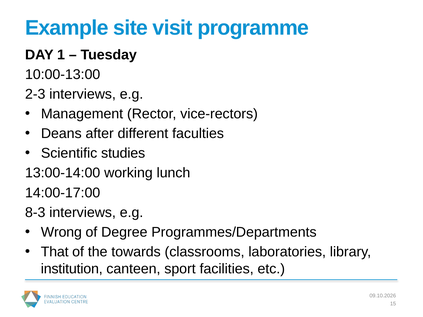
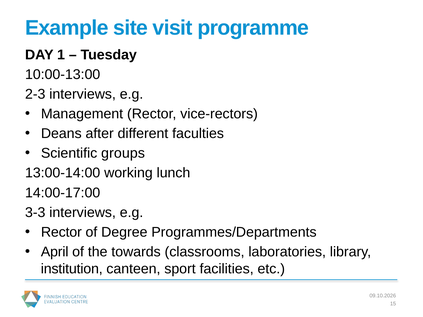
studies: studies -> groups (123, 153)
8-3: 8-3 -> 3-3 (35, 213)
Wrong: Wrong -> Rector (61, 232)
That: That -> April (55, 252)
